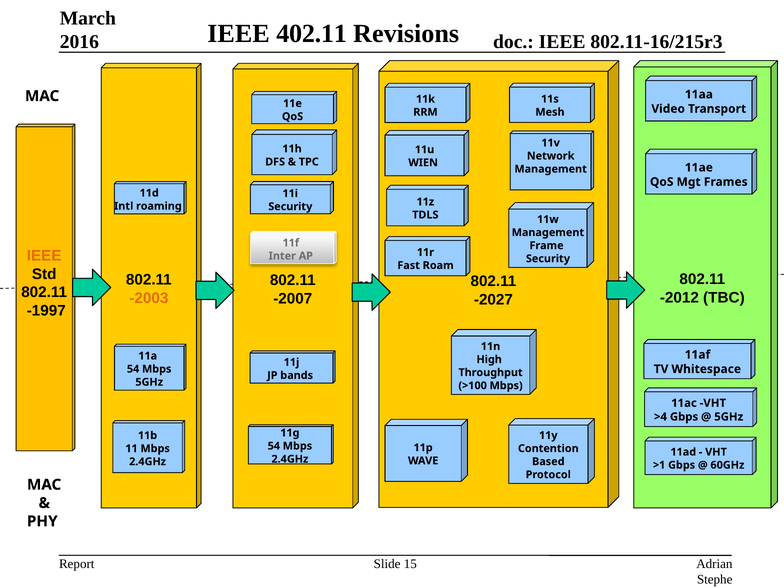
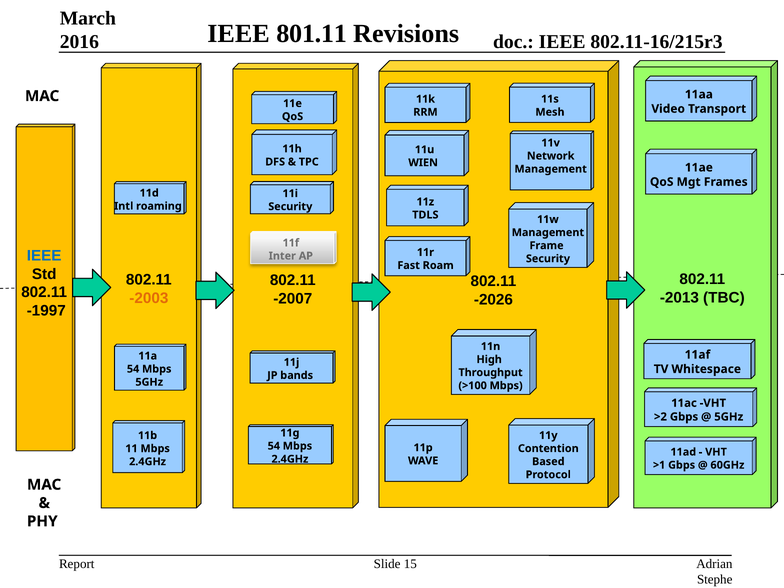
402.11: 402.11 -> 801.11 (312, 33)
IEEE colour: orange -> blue (44, 256)
-2012: -2012 -> -2013 (679, 298)
-2027: -2027 -> -2026 (493, 300)
>4: >4 -> >2 (660, 417)
